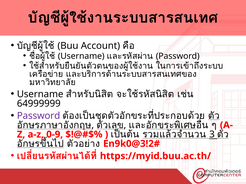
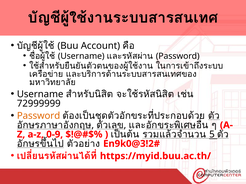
64999999: 64999999 -> 72999999 (39, 104)
Password colour: purple -> orange (39, 116)
3: 3 -> 5 (212, 135)
